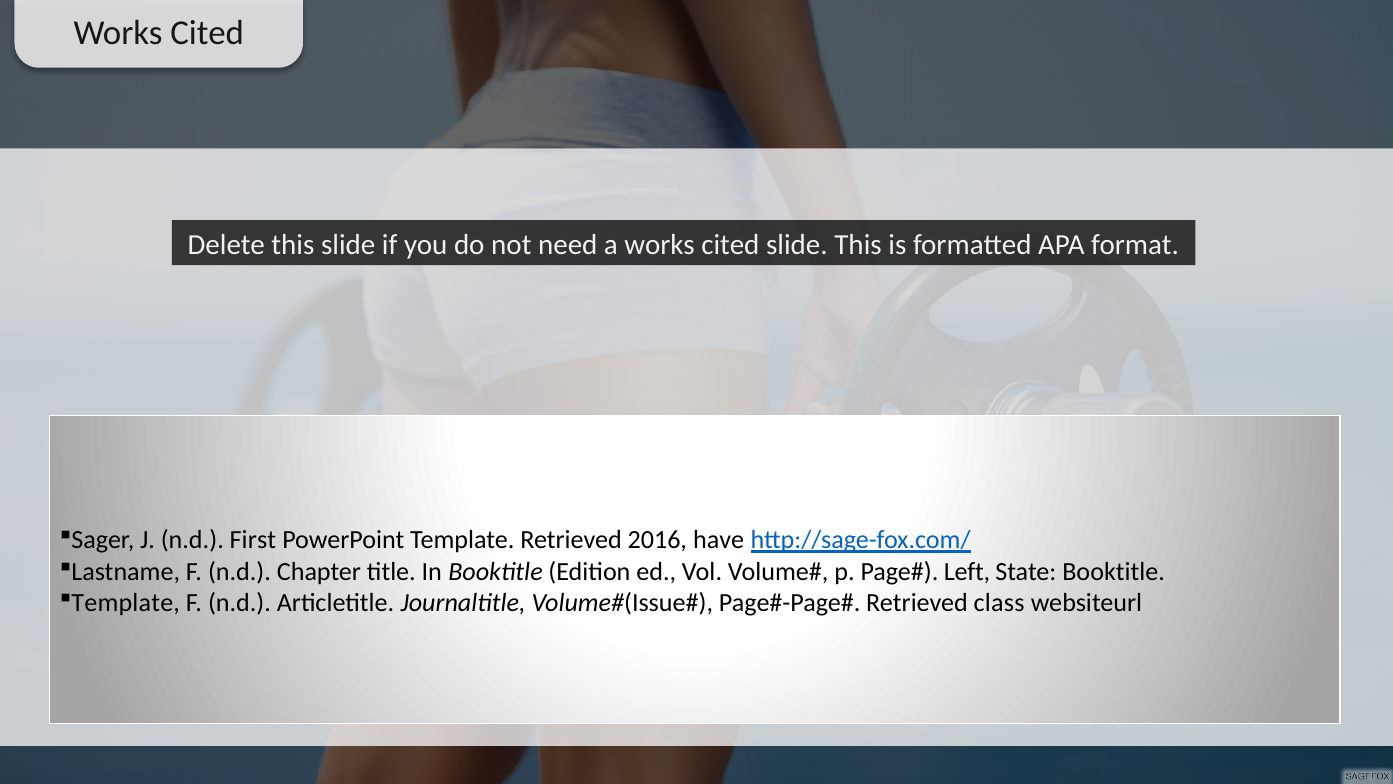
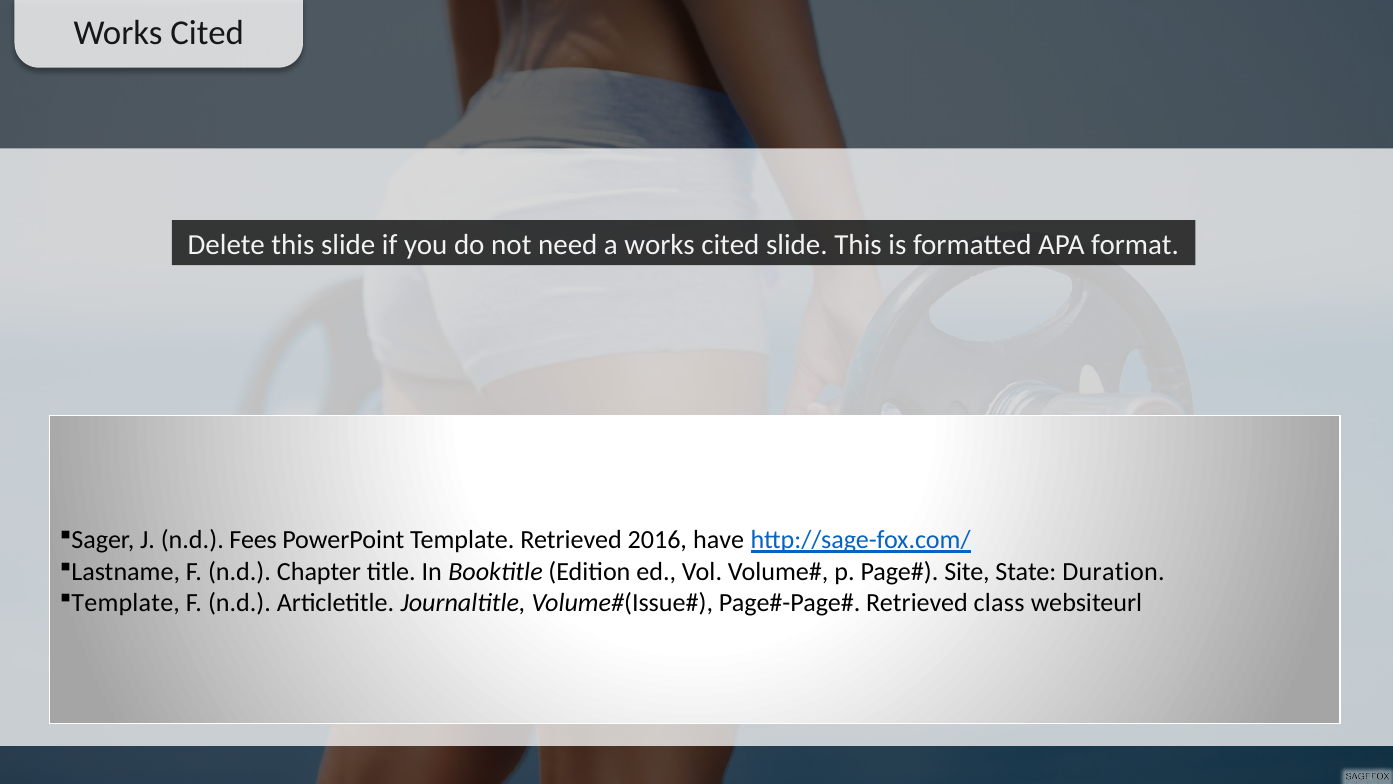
First: First -> Fees (253, 540)
Left: Left -> Site (967, 571)
State Booktitle: Booktitle -> Duration (1114, 571)
